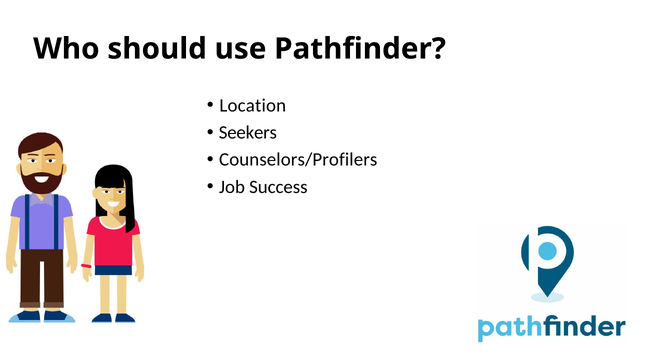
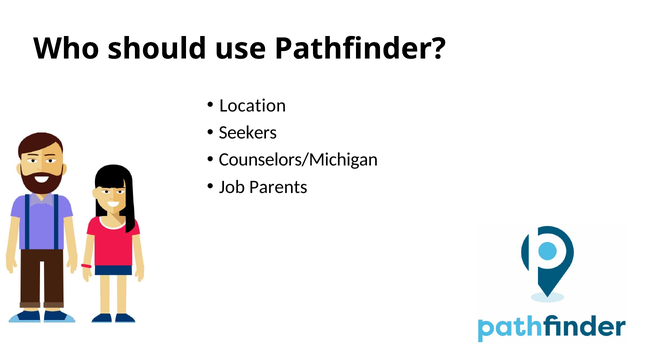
Counselors/Profilers: Counselors/Profilers -> Counselors/Michigan (298, 160)
Success: Success -> Parents (278, 187)
